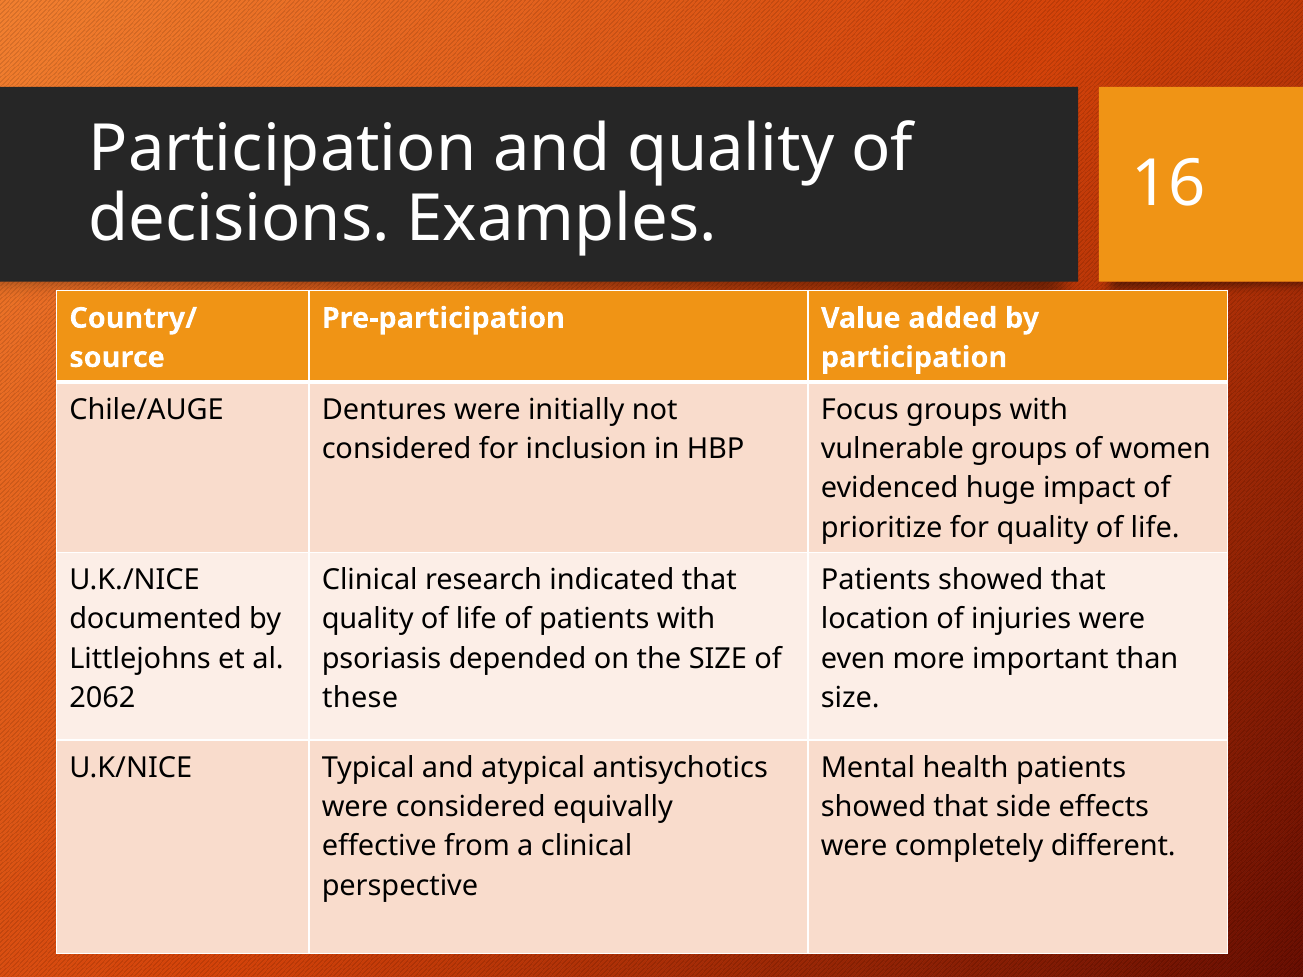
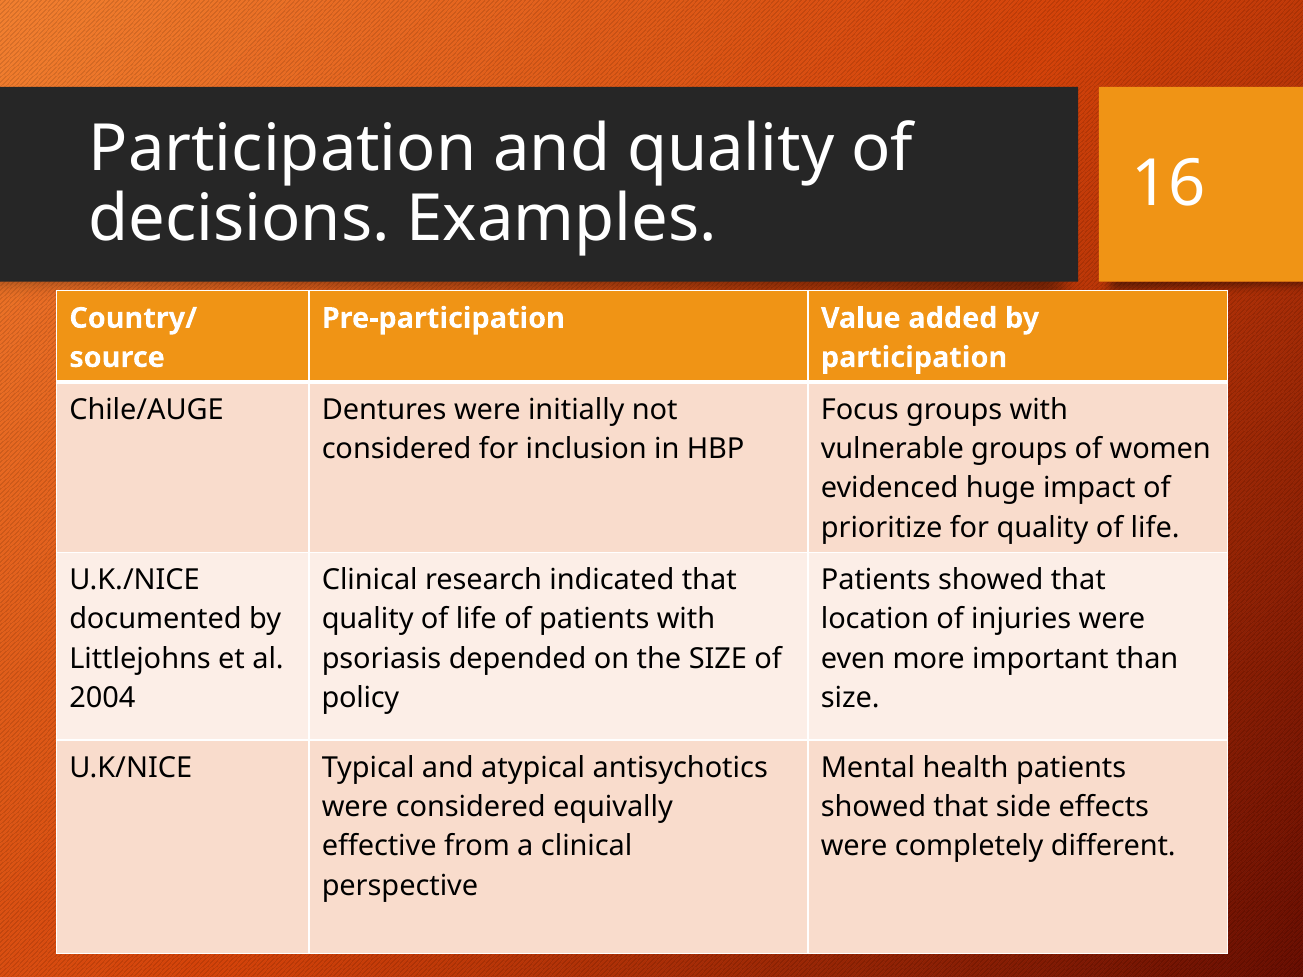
2062: 2062 -> 2004 (102, 698)
these: these -> policy (360, 698)
